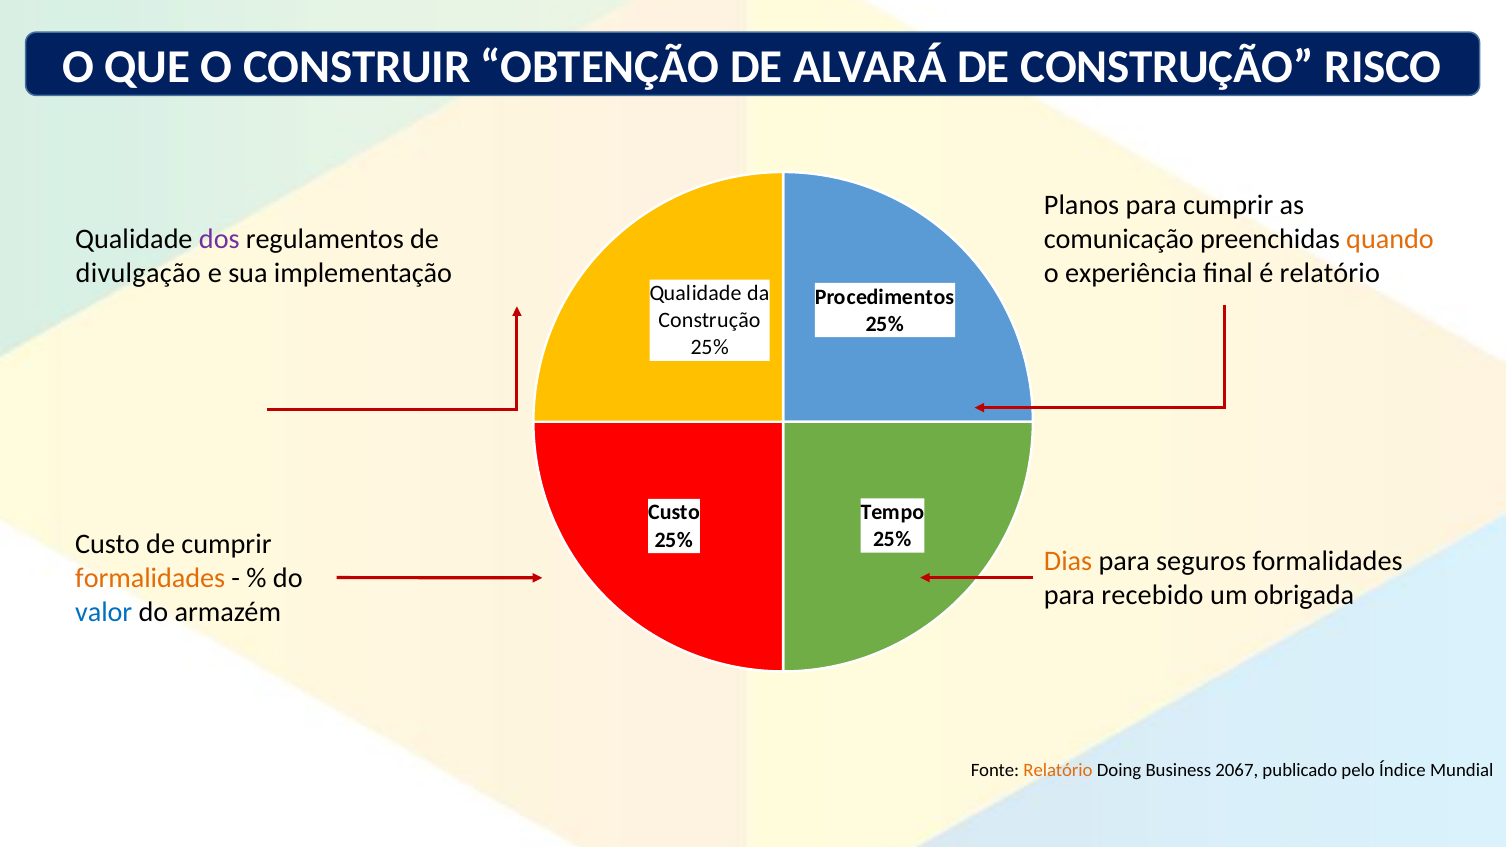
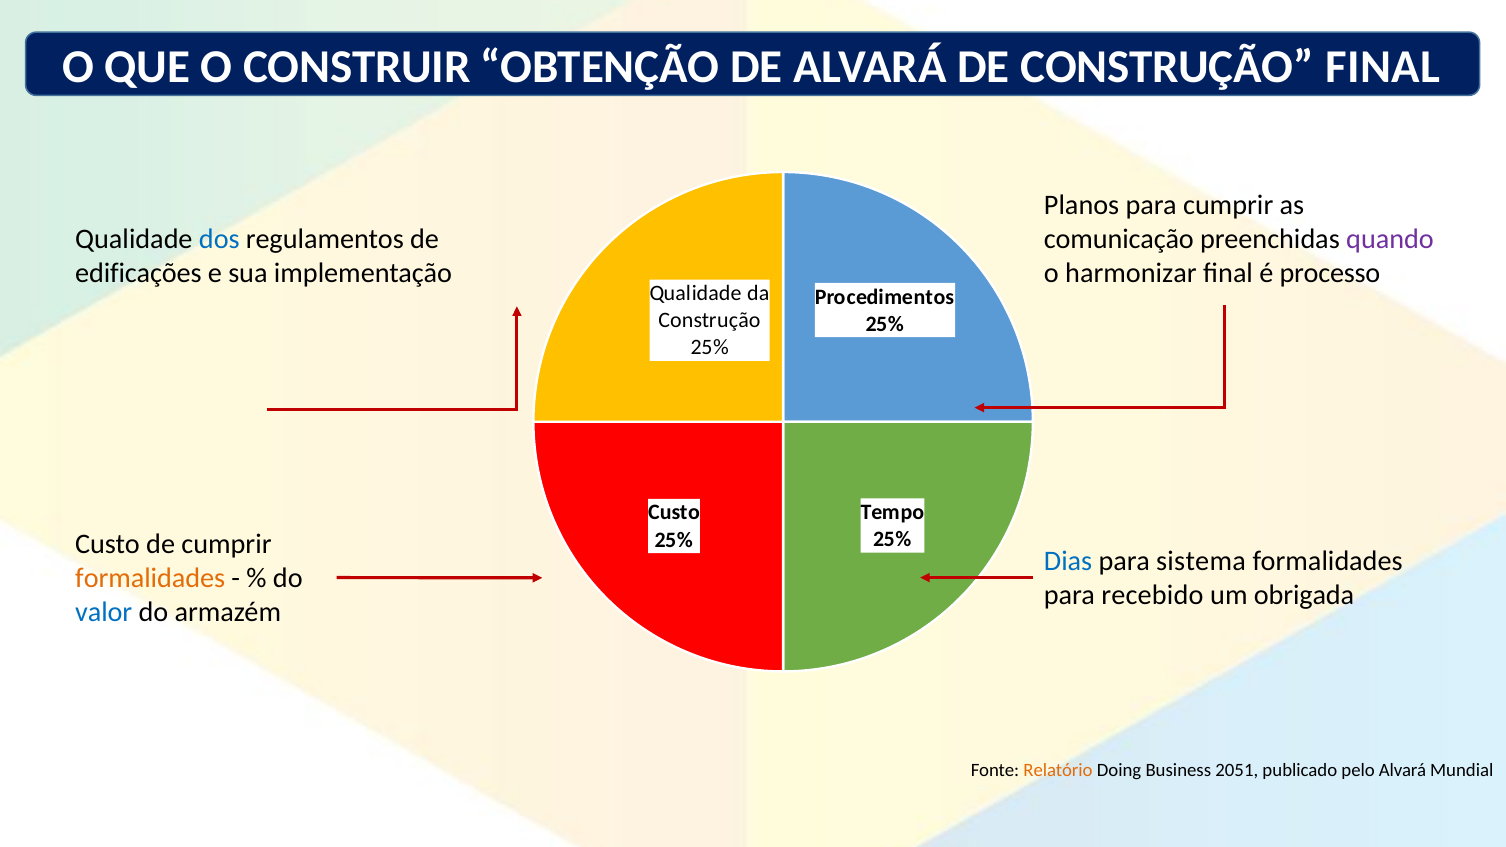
CONSTRUÇÃO RISCO: RISCO -> FINAL (1383, 67)
quando colour: orange -> purple (1390, 239)
dos colour: purple -> blue (219, 239)
experiência: experiência -> harmonizar (1131, 273)
é relatório: relatório -> processo (1330, 273)
divulgação: divulgação -> edificações (138, 273)
Dias colour: orange -> blue (1068, 561)
seguros: seguros -> sistema (1201, 561)
2067: 2067 -> 2051 (1237, 771)
pelo Índice: Índice -> Alvará (1403, 771)
